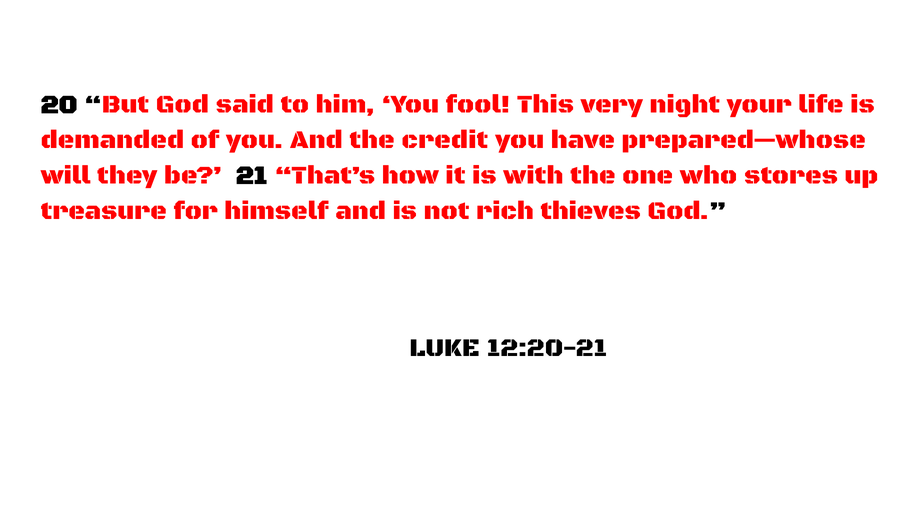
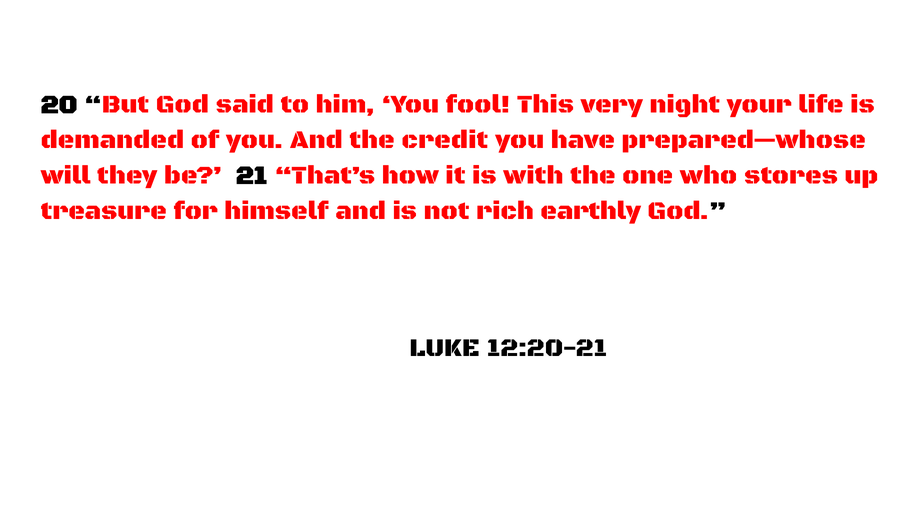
thieves: thieves -> earthly (591, 210)
